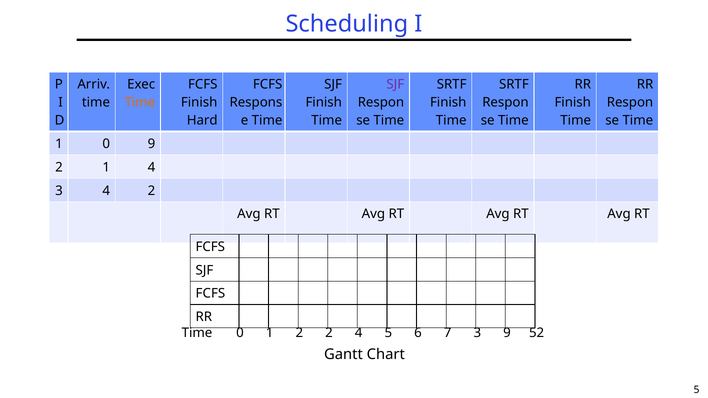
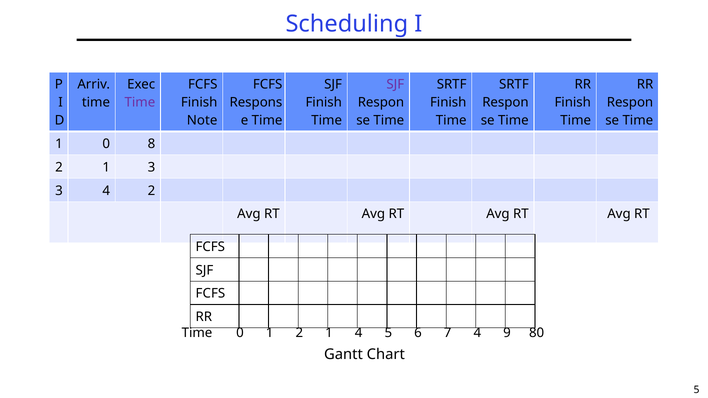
Time colour: orange -> purple (140, 103)
Hard: Hard -> Note (202, 121)
0 9: 9 -> 8 (151, 144)
1 4: 4 -> 3 (151, 167)
1 2 2: 2 -> 1 (329, 333)
7 3: 3 -> 4 (477, 333)
52: 52 -> 80 (537, 333)
